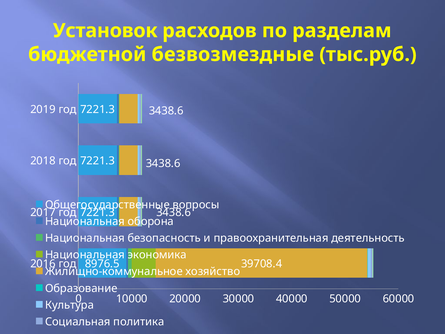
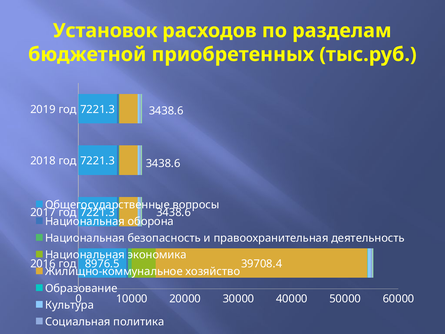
безвозмездные: безвозмездные -> приобретенных (233, 54)
